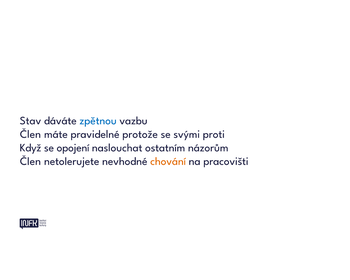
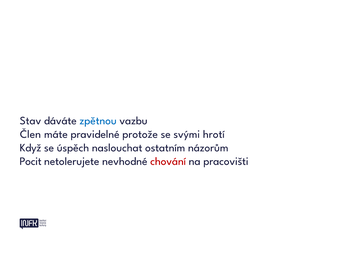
proti: proti -> hrotí (214, 134)
opojení: opojení -> úspěch (73, 148)
Člen: Člen -> Pocit (31, 161)
chování colour: orange -> red (168, 161)
